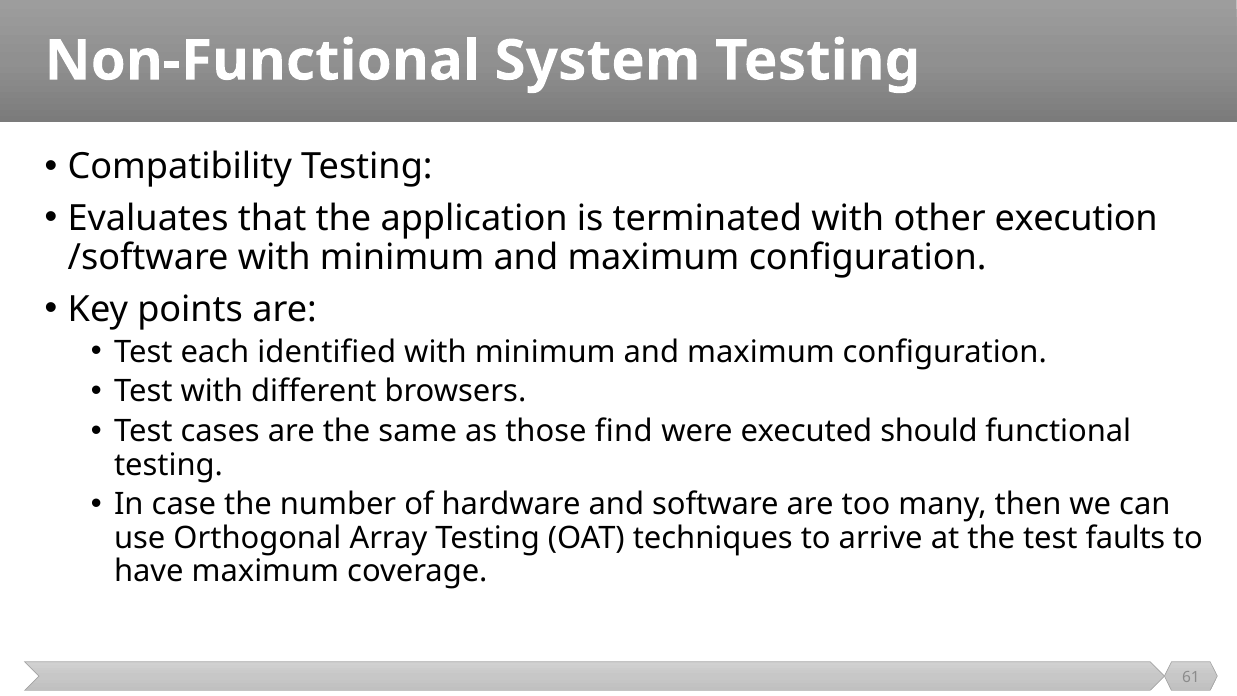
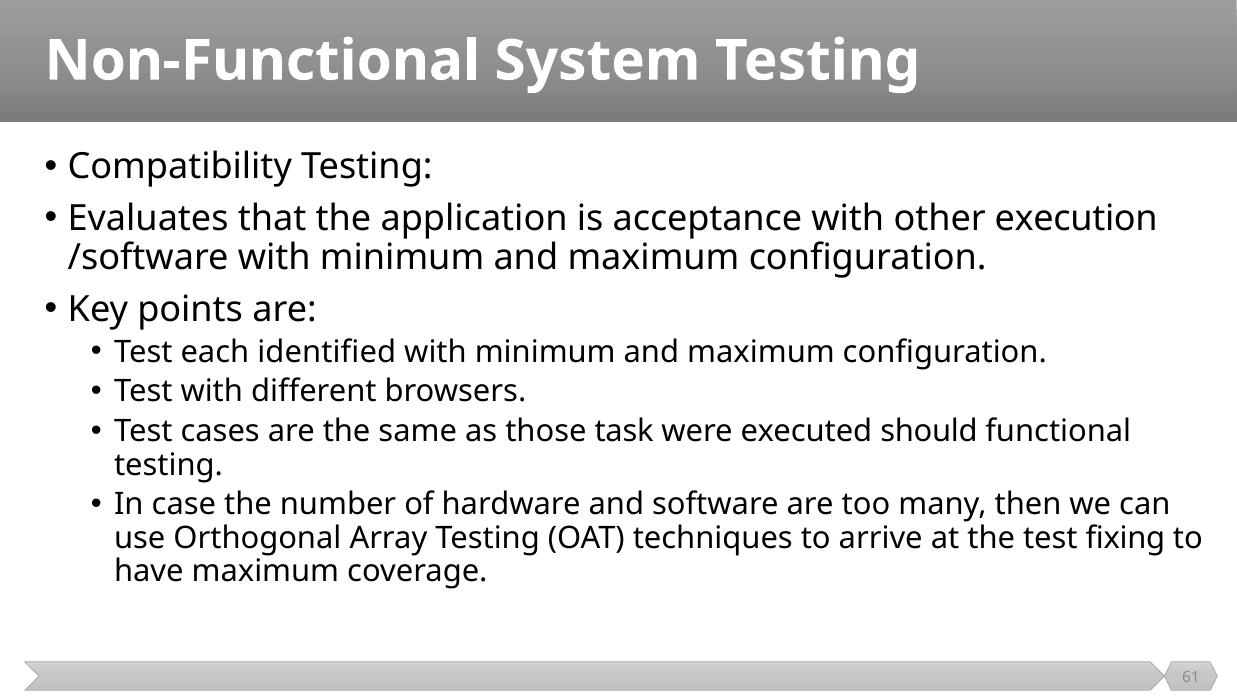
terminated: terminated -> acceptance (707, 218)
find: find -> task (624, 431)
faults: faults -> fixing (1125, 538)
